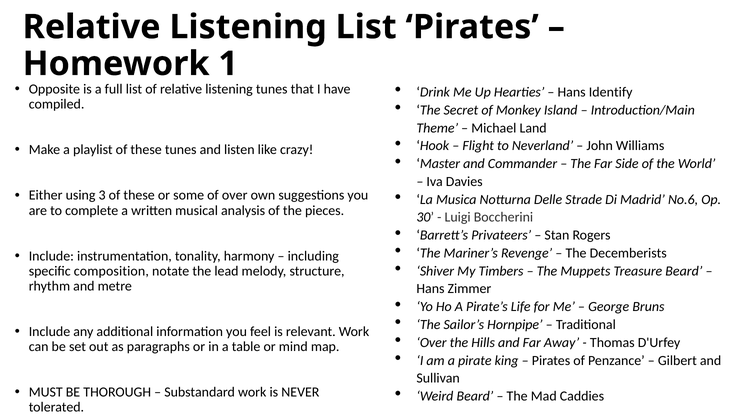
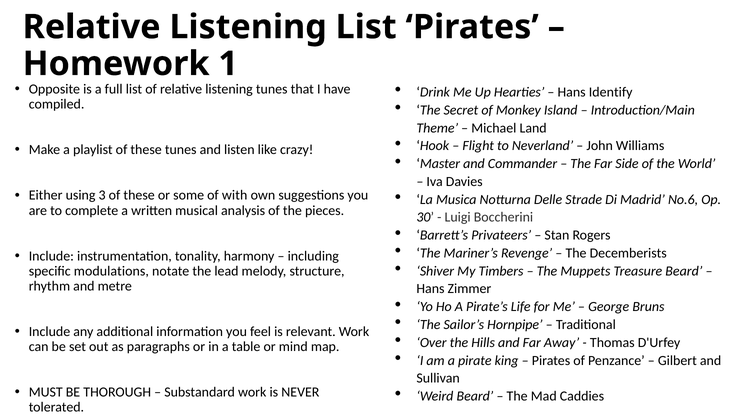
of over: over -> with (235, 195)
composition: composition -> modulations (111, 271)
